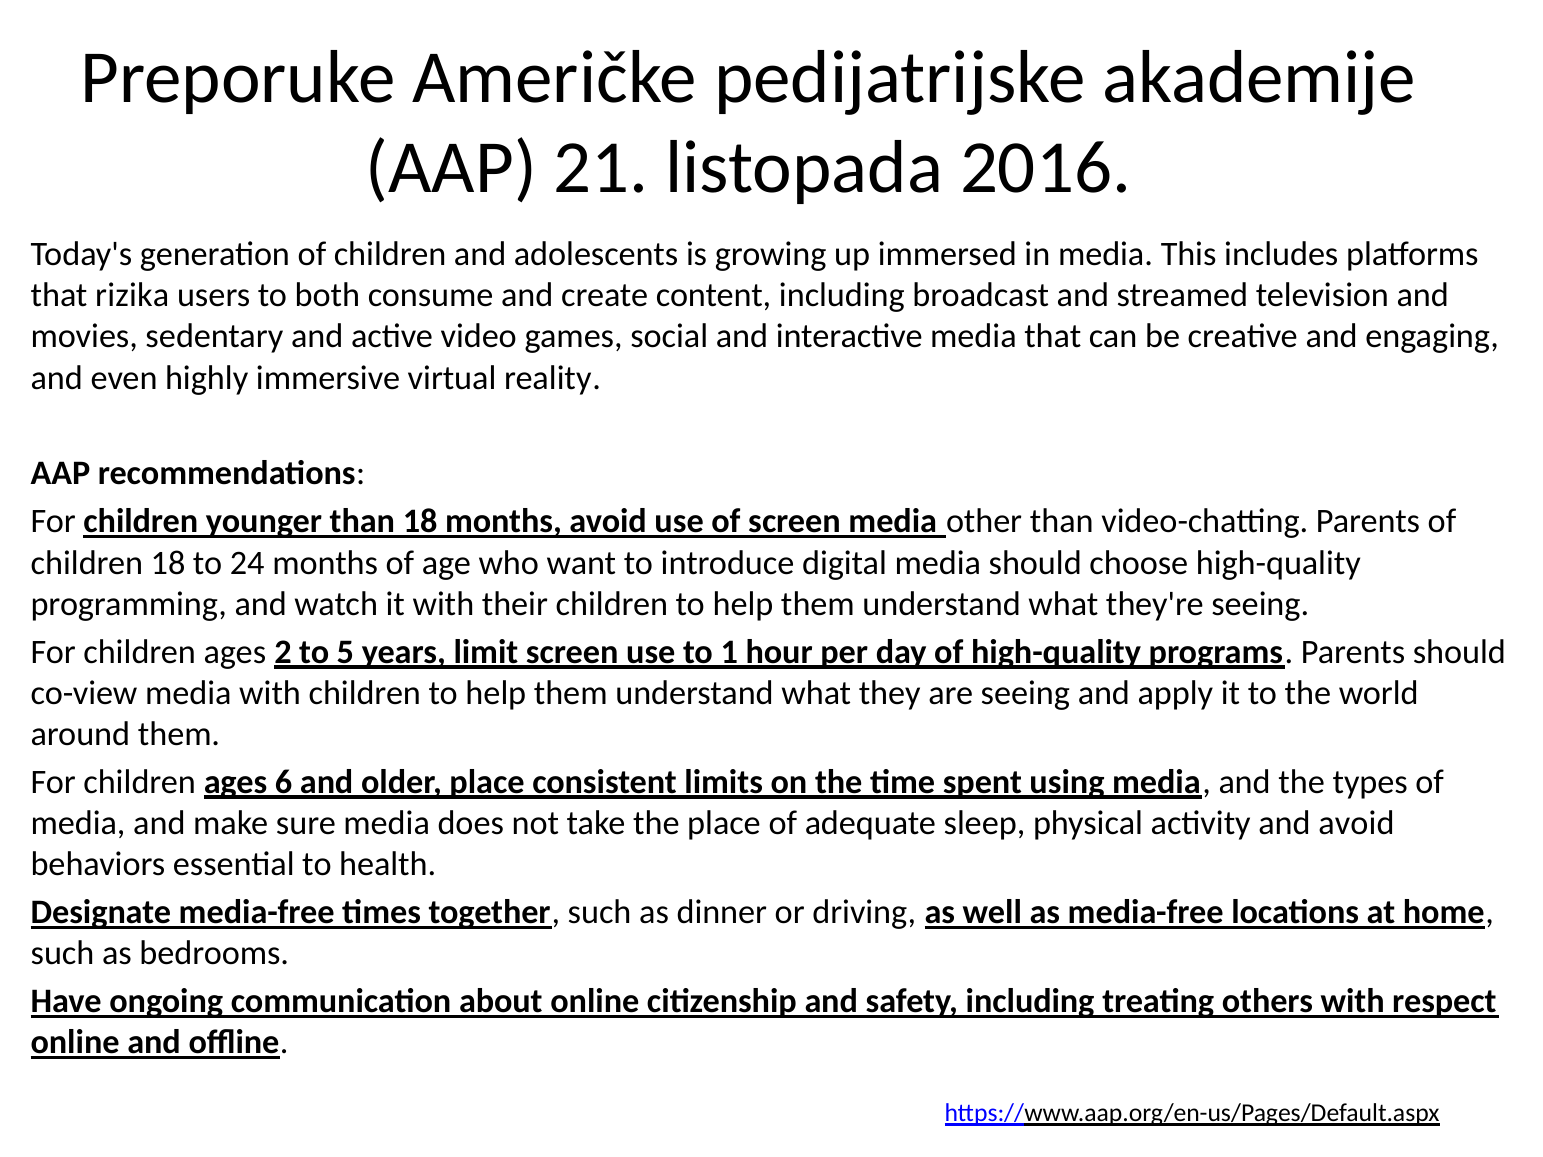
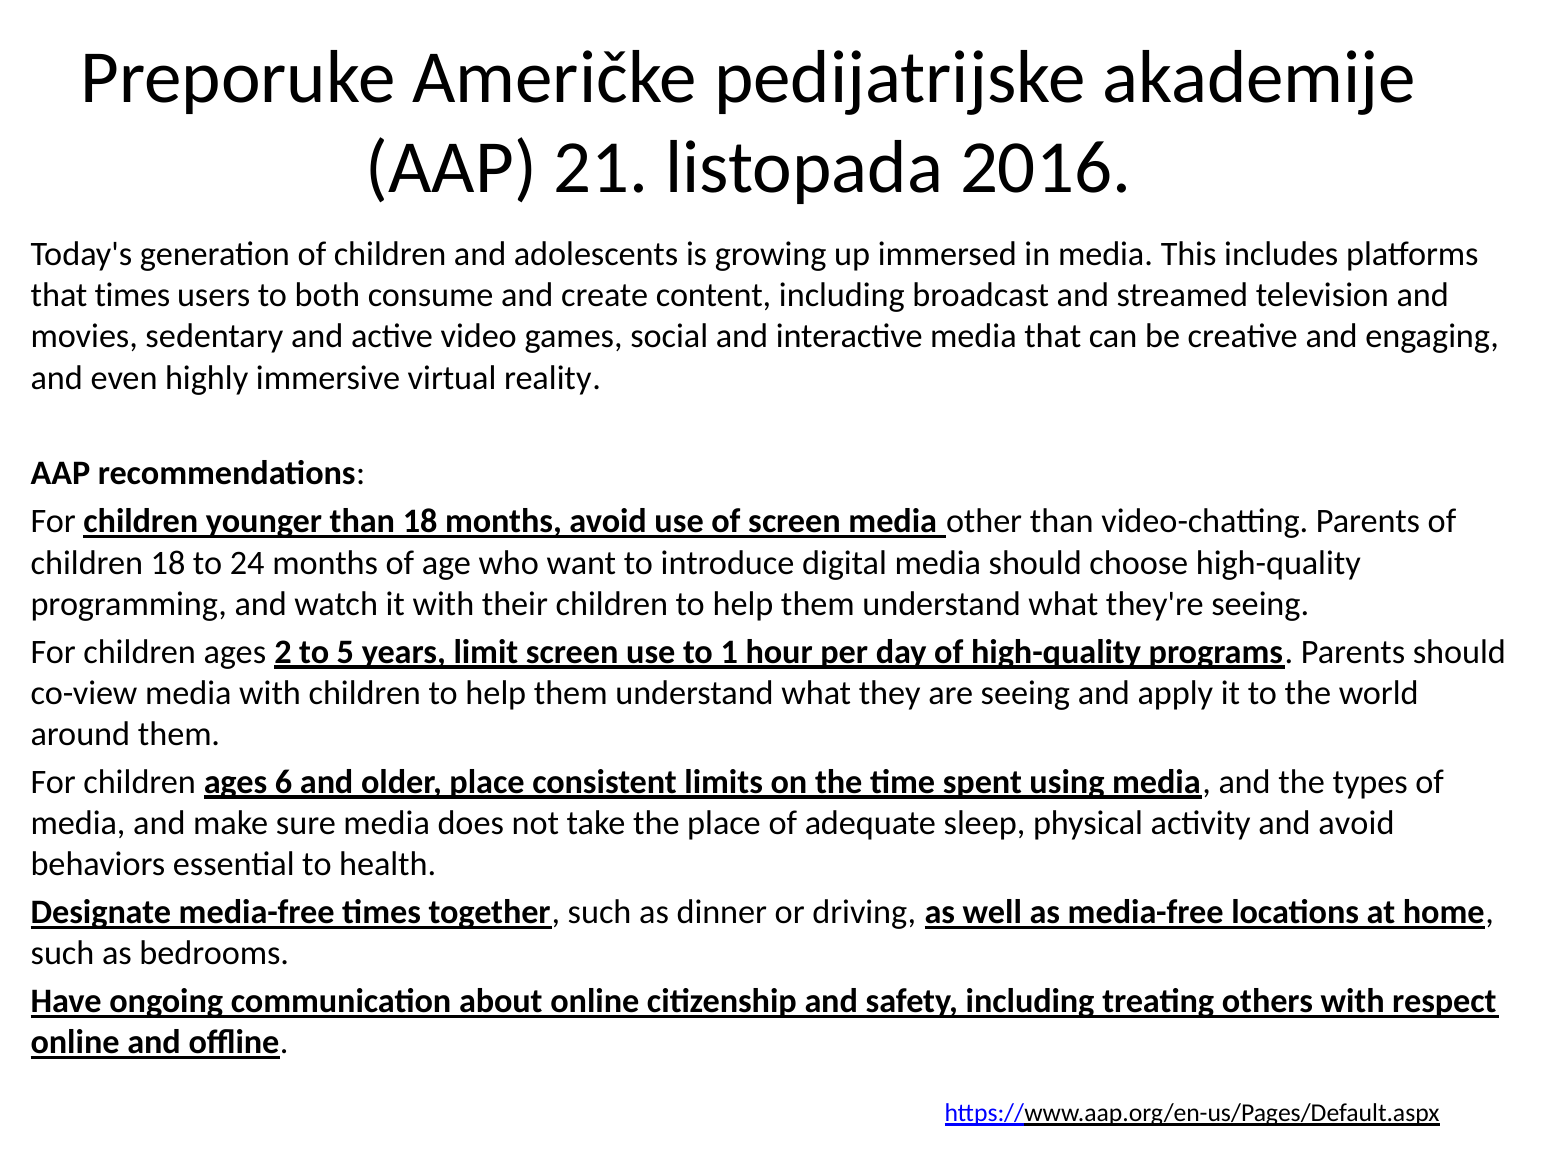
that rizika: rizika -> times (132, 296)
